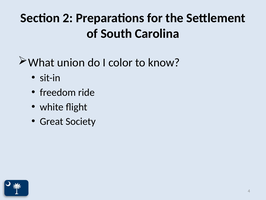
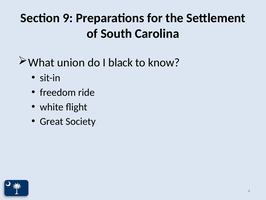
2: 2 -> 9 (68, 18)
color: color -> black (121, 62)
